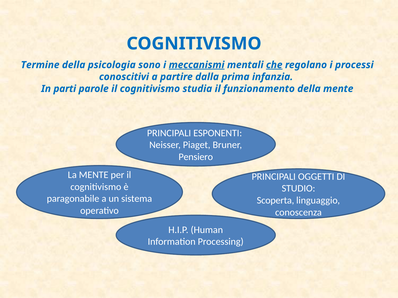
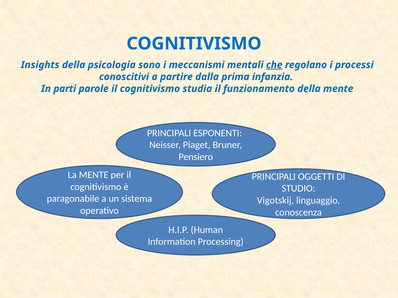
Termine: Termine -> Insights (40, 65)
meccanismi underline: present -> none (197, 65)
Scoperta: Scoperta -> Vigotskij (275, 201)
